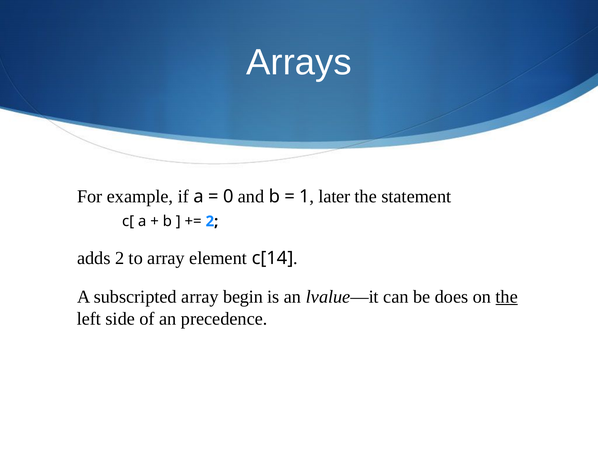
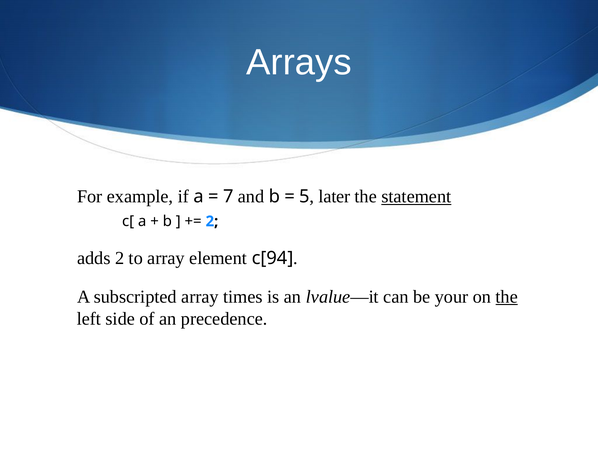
0: 0 -> 7 (228, 196)
1: 1 -> 5 (304, 196)
statement underline: none -> present (416, 196)
c[14: c[14 -> c[94 (273, 258)
begin: begin -> times (243, 296)
does: does -> your (452, 296)
